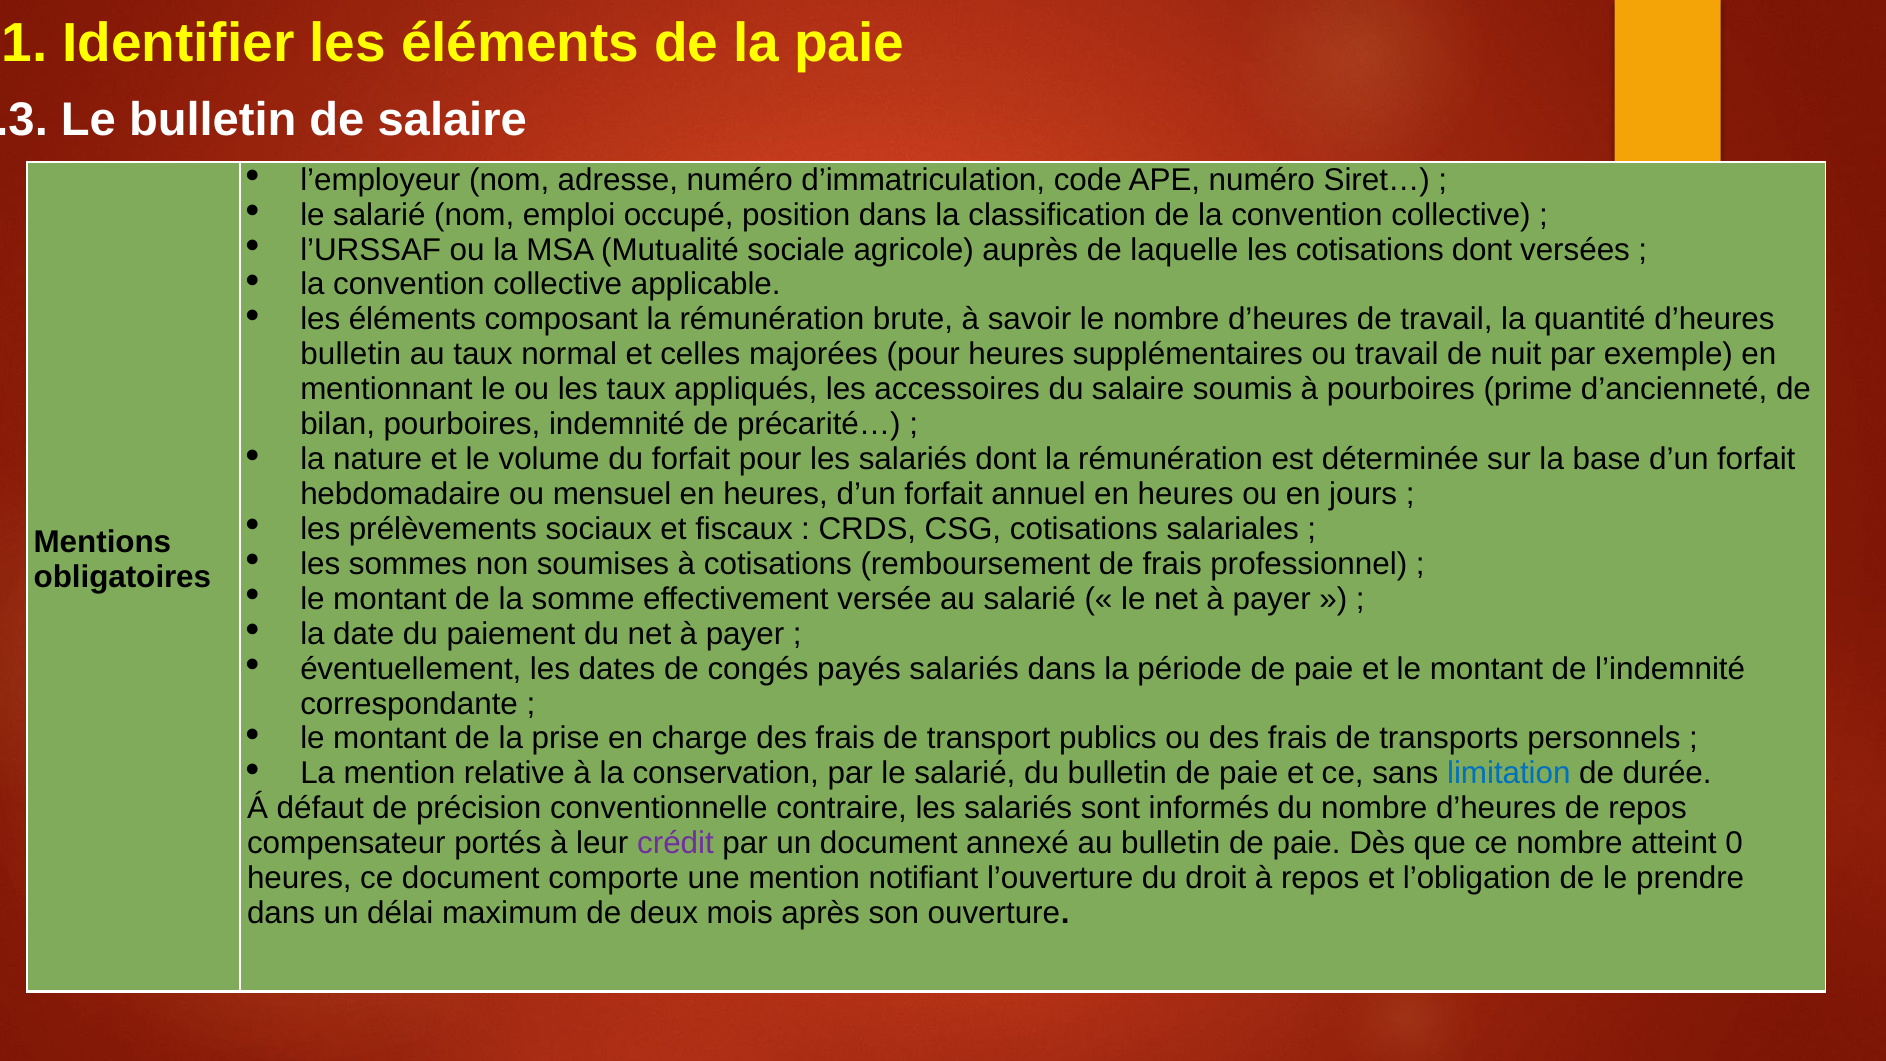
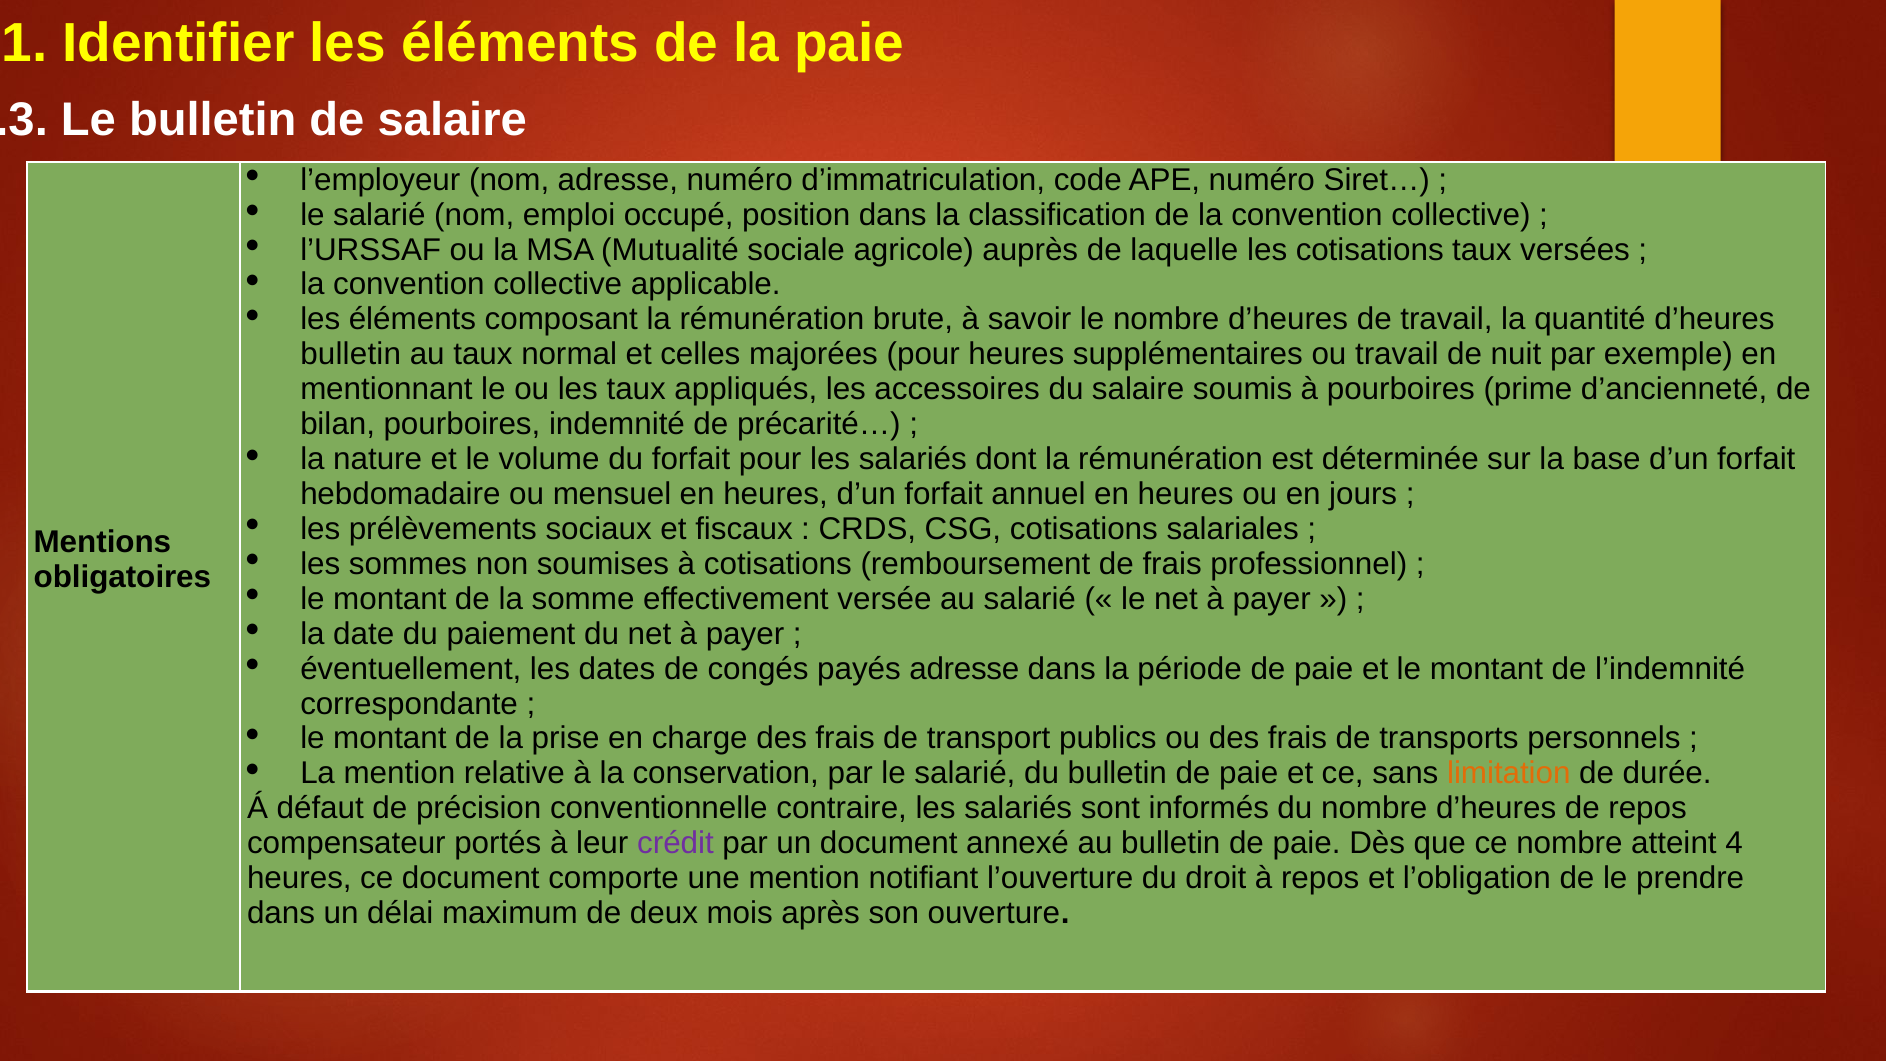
cotisations dont: dont -> taux (1482, 250)
payés salariés: salariés -> adresse (964, 669)
limitation colour: blue -> orange (1509, 773)
0: 0 -> 4 (1734, 843)
